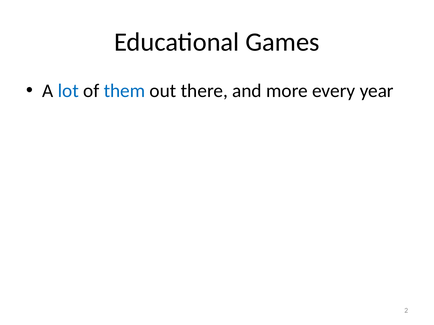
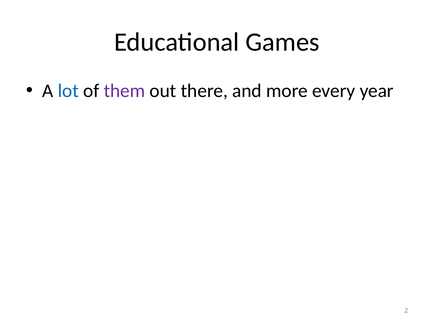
them colour: blue -> purple (124, 91)
